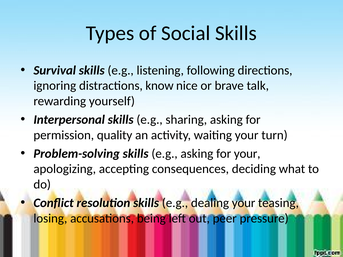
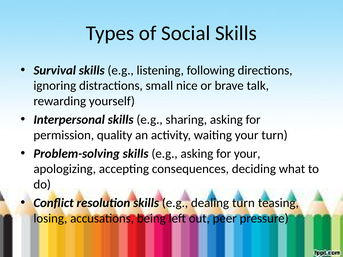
know: know -> small (159, 86)
dealing your: your -> turn (243, 203)
